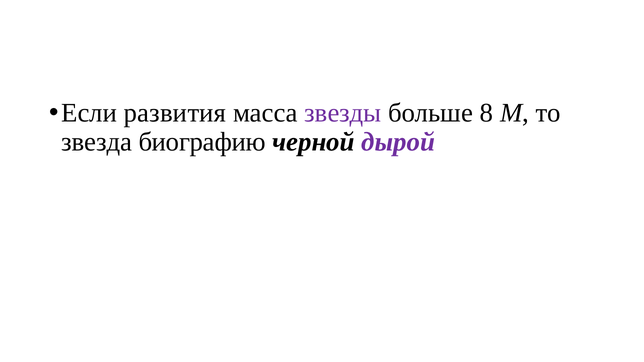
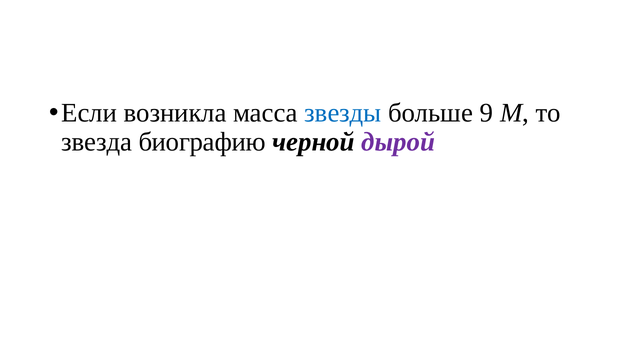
развития: развития -> возникла (175, 113)
звезды colour: purple -> blue (343, 113)
8: 8 -> 9 (486, 113)
